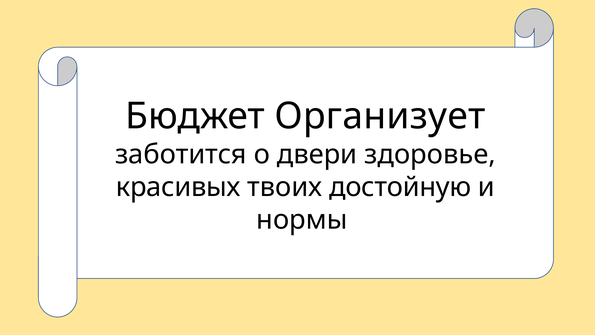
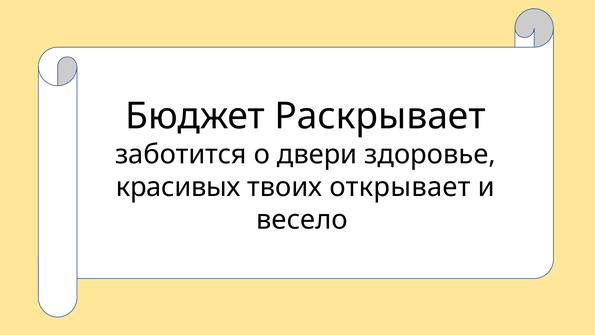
Организует: Организует -> Раскрывает (380, 116)
достойную: достойную -> открывает (400, 187)
нормы: нормы -> весело (302, 220)
